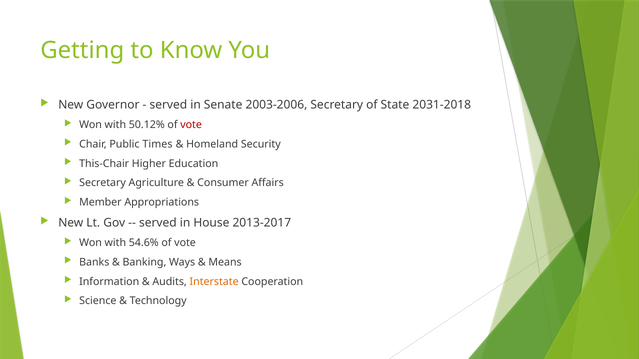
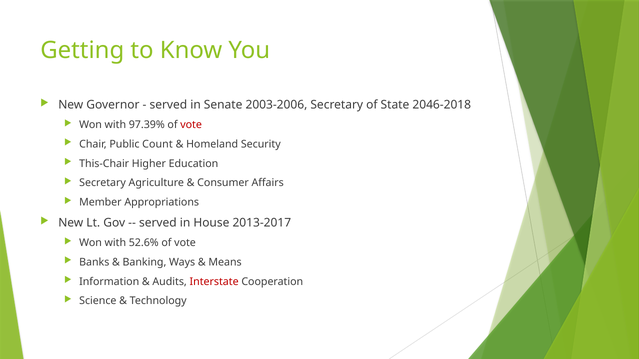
2031-2018: 2031-2018 -> 2046-2018 (442, 105)
50.12%: 50.12% -> 97.39% (147, 125)
Times: Times -> Count (157, 144)
54.6%: 54.6% -> 52.6% (144, 243)
Interstate colour: orange -> red (214, 282)
